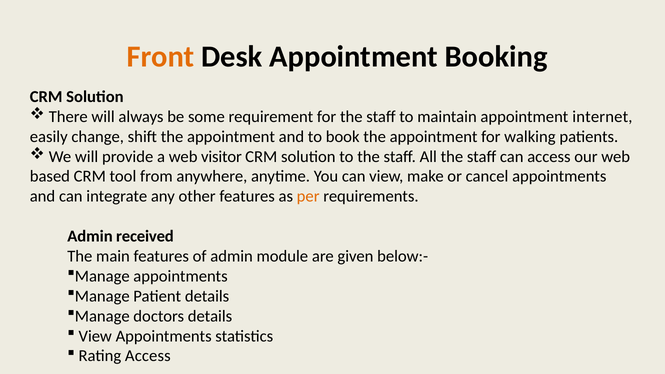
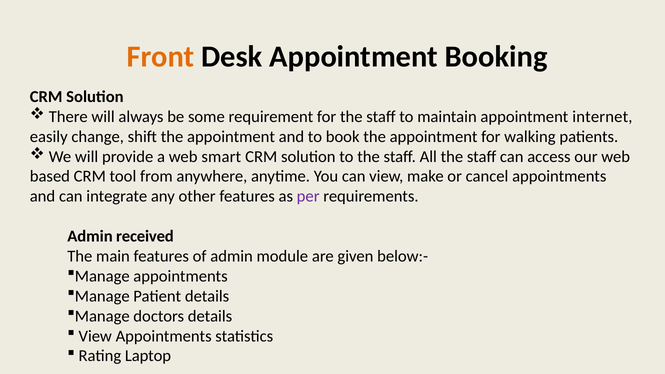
visitor: visitor -> smart (221, 157)
per colour: orange -> purple (308, 196)
Rating Access: Access -> Laptop (148, 356)
